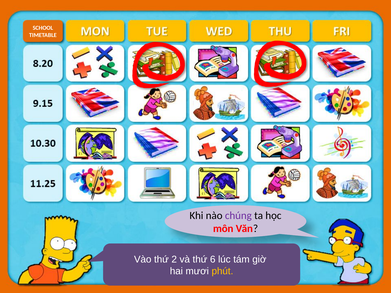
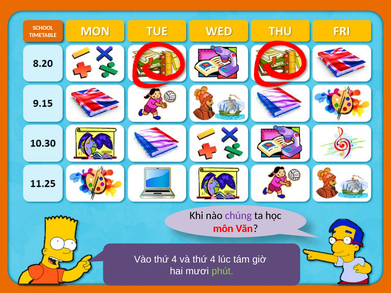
Vào thứ 2: 2 -> 4 (174, 260)
6: 6 -> 4 (213, 260)
phút colour: yellow -> light green (222, 271)
